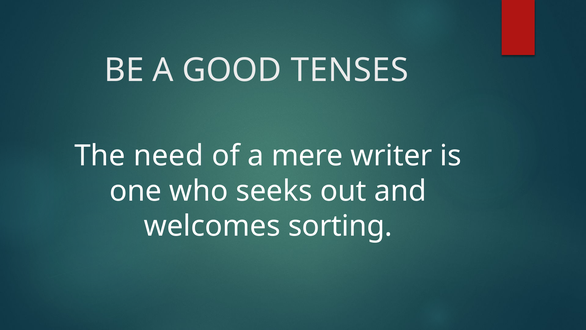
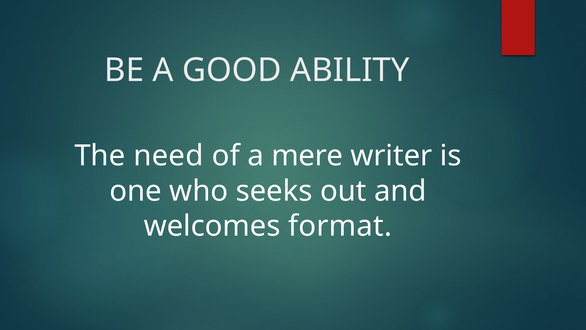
TENSES: TENSES -> ABILITY (350, 70)
sorting: sorting -> format (340, 226)
